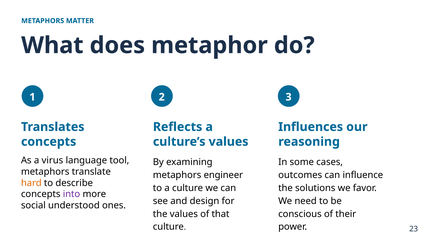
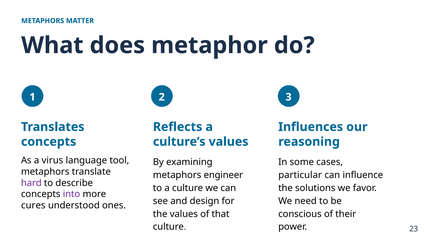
outcomes: outcomes -> particular (300, 175)
hard colour: orange -> purple (31, 183)
social: social -> cures (33, 206)
